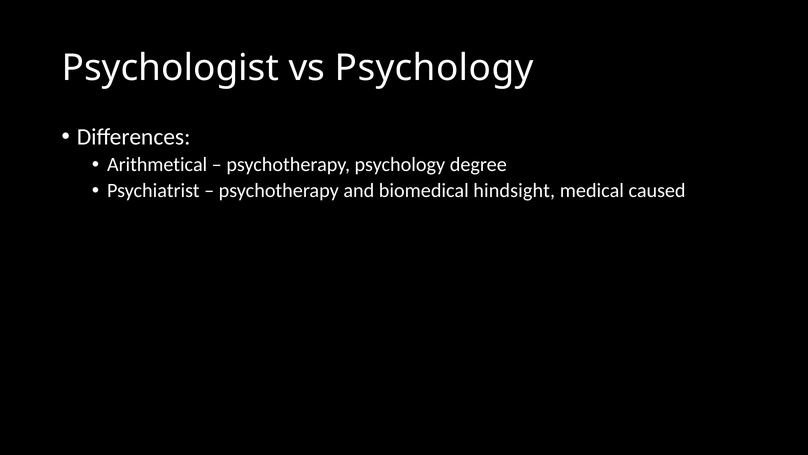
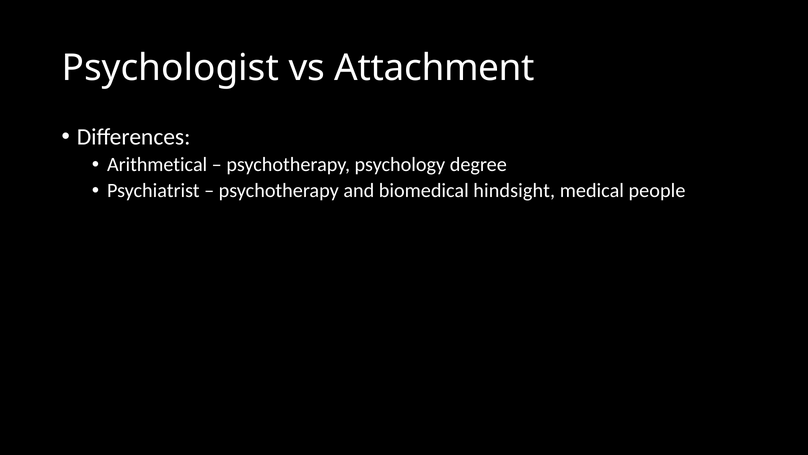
vs Psychology: Psychology -> Attachment (435, 68)
caused: caused -> people (657, 190)
